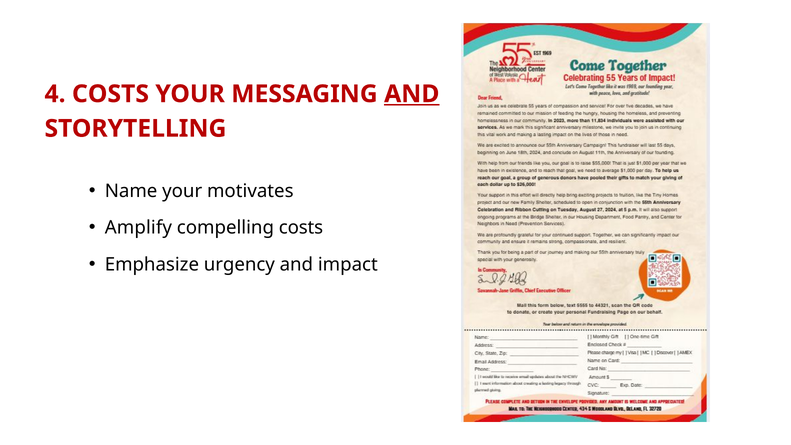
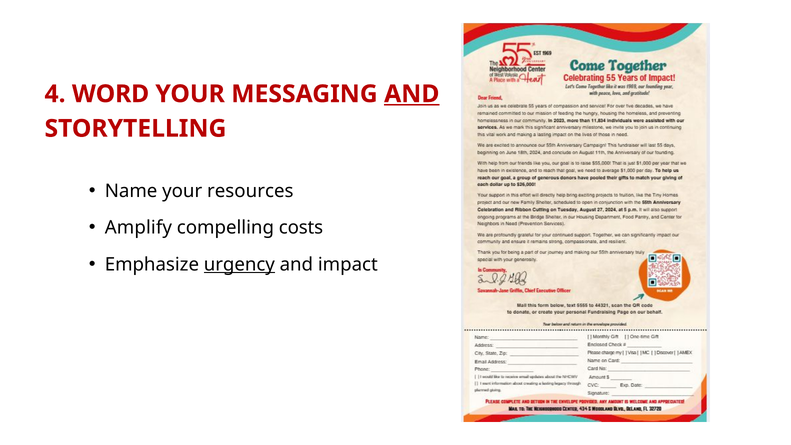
4 COSTS: COSTS -> WORD (111, 94)
motivates: motivates -> resources (250, 191)
urgency underline: none -> present (239, 264)
